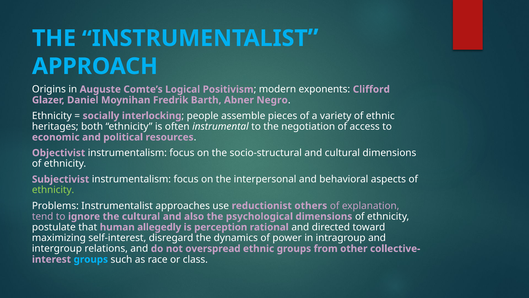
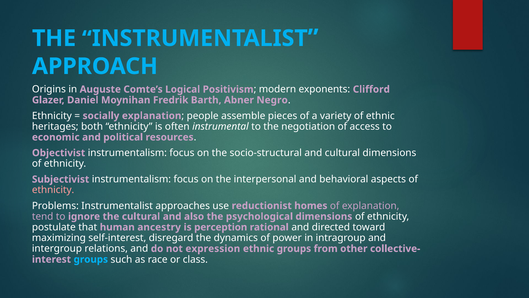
socially interlocking: interlocking -> explanation (152, 116)
ethnicity colour: light green -> pink (53, 190)
others: others -> homes (311, 205)
allegedly: allegedly -> ancestry (159, 227)
overspread: overspread -> expression (213, 248)
